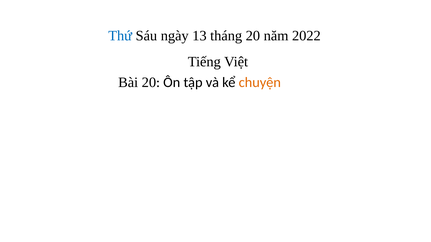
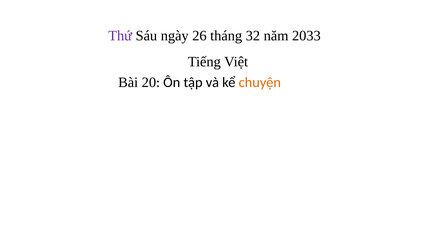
Thứ colour: blue -> purple (120, 36)
13: 13 -> 26 (199, 36)
tháng 20: 20 -> 32 (253, 36)
2022: 2022 -> 2033 (306, 36)
